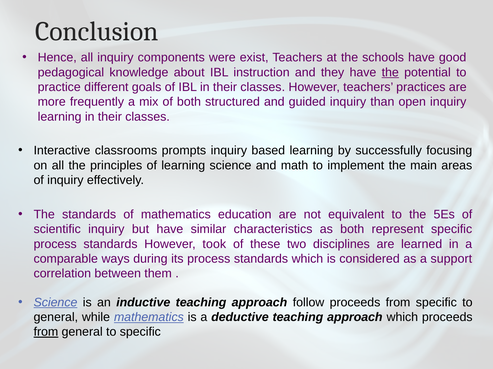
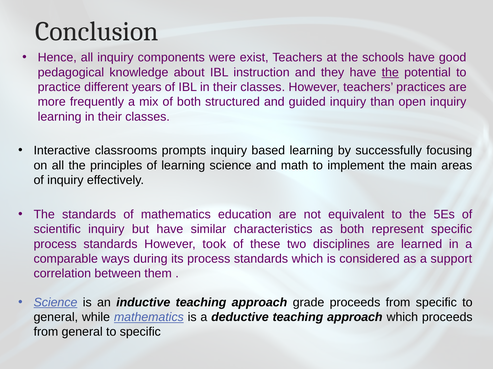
goals: goals -> years (147, 87)
follow: follow -> grade (309, 303)
from underline: present -> none (46, 333)
